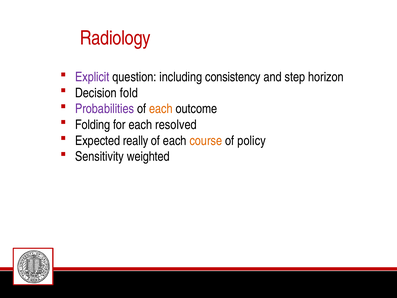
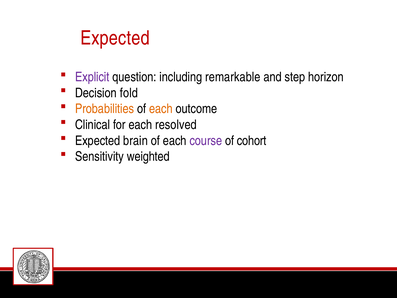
Radiology: Radiology -> Expected (115, 38)
consistency: consistency -> remarkable (233, 77)
Probabilities colour: purple -> orange (105, 109)
Folding: Folding -> Clinical (93, 125)
really: really -> brain (136, 141)
course colour: orange -> purple (206, 141)
policy: policy -> cohort (252, 141)
